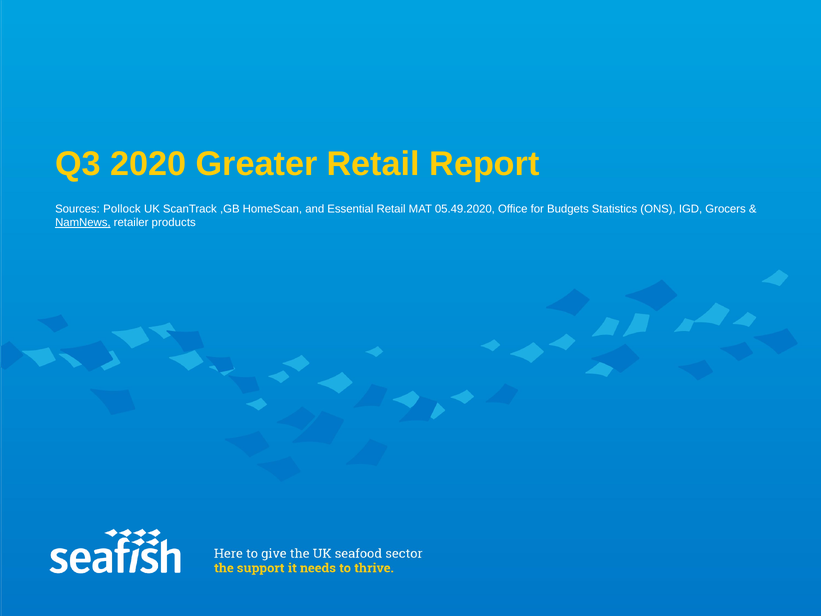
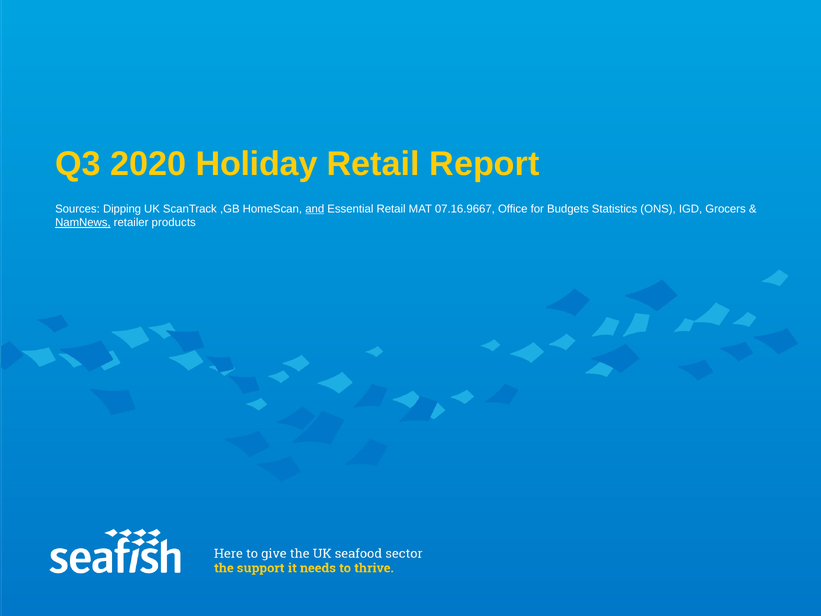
Greater: Greater -> Holiday (257, 164)
Pollock: Pollock -> Dipping (122, 209)
and underline: none -> present (315, 209)
05.49.2020: 05.49.2020 -> 07.16.9667 (465, 209)
